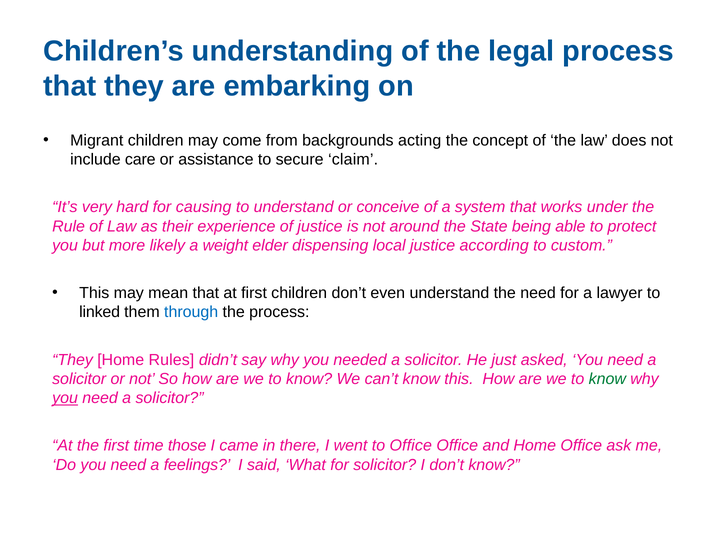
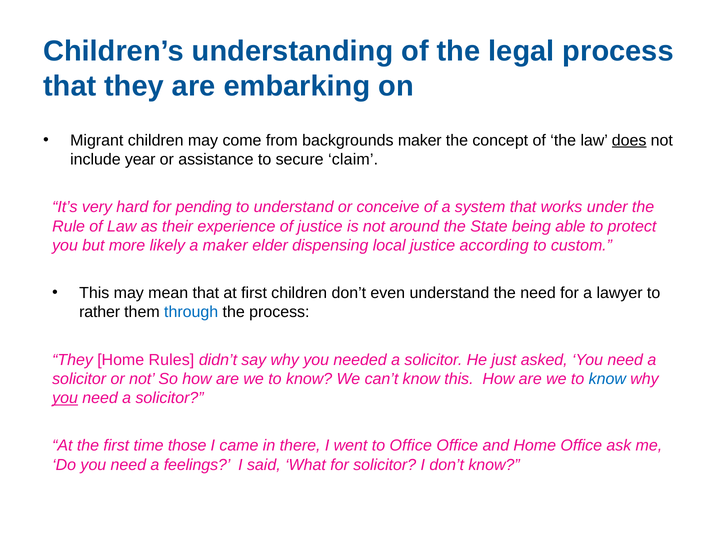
backgrounds acting: acting -> maker (420, 140)
does underline: none -> present (629, 140)
care: care -> year (140, 160)
causing: causing -> pending (204, 207)
a weight: weight -> maker (225, 245)
linked: linked -> rather (100, 312)
know colour: green -> blue (607, 379)
